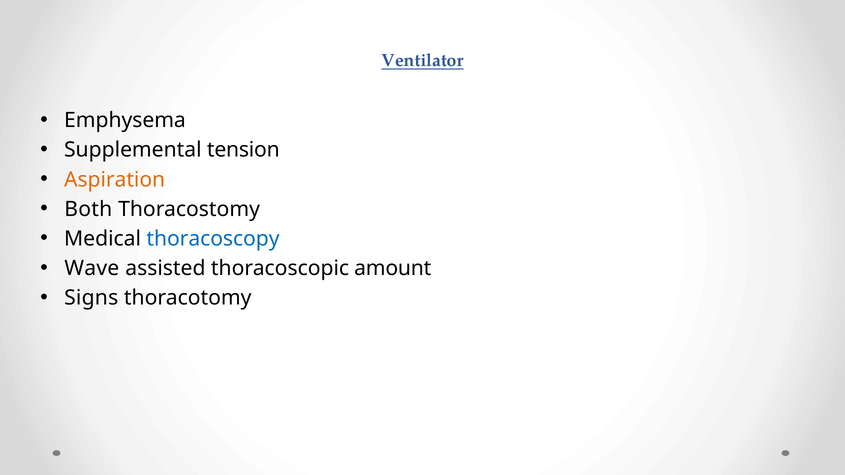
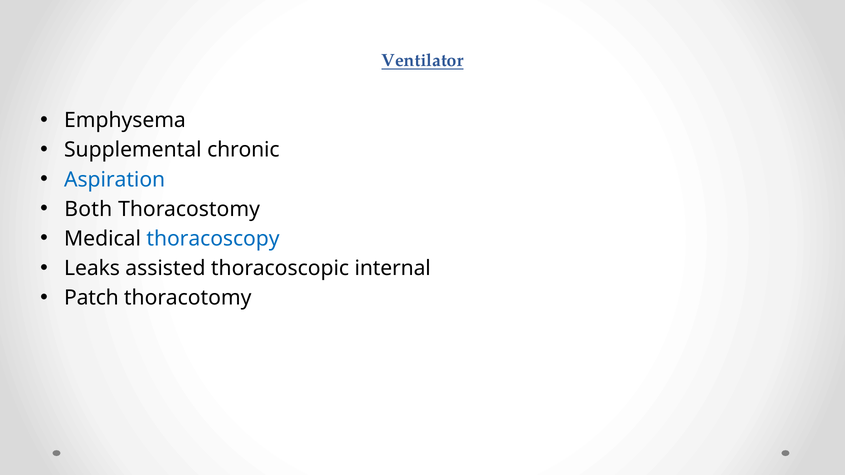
tension: tension -> chronic (243, 150)
Aspiration colour: orange -> blue (115, 180)
Wave: Wave -> Leaks (92, 268)
amount: amount -> internal (393, 268)
Signs: Signs -> Patch (91, 298)
